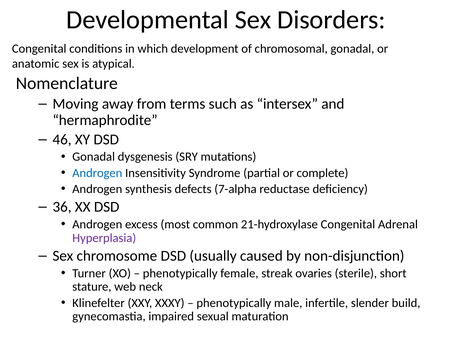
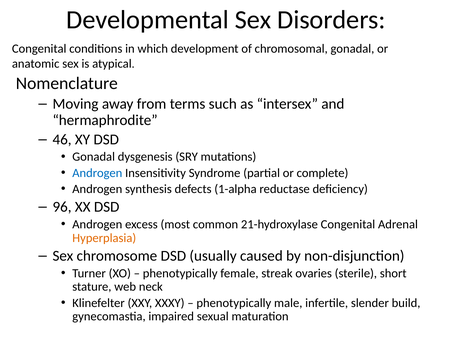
7-alpha: 7-alpha -> 1-alpha (235, 189)
36: 36 -> 96 (62, 207)
Hyperplasia colour: purple -> orange (104, 238)
